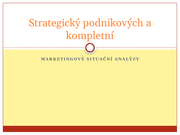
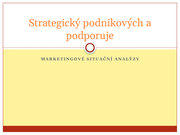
kompletní: kompletní -> podporuje (90, 36)
